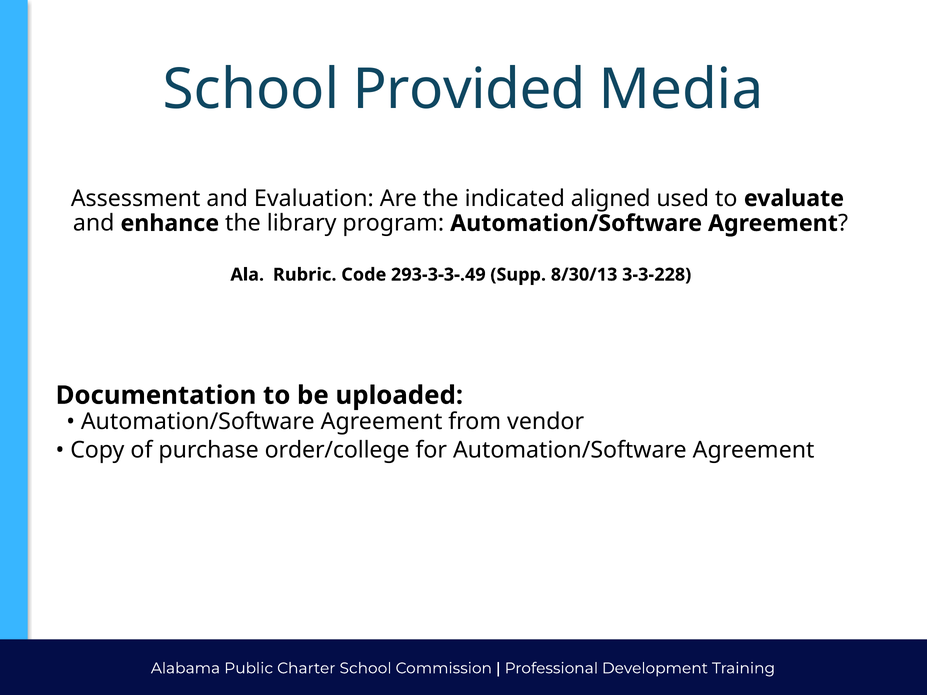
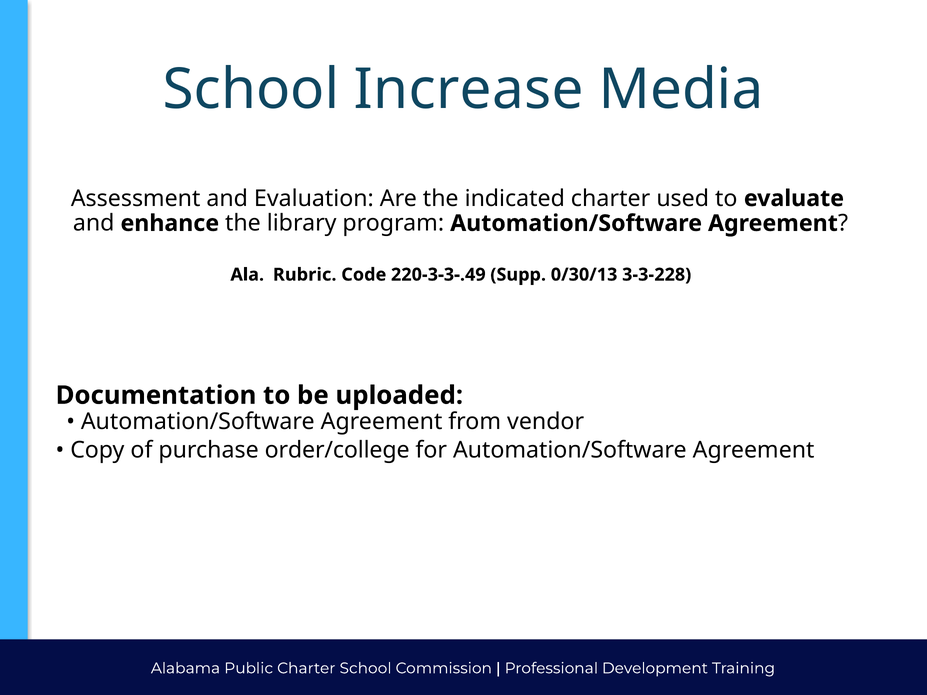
Provided: Provided -> Increase (469, 90)
indicated aligned: aligned -> charter (611, 199)
293-3-3-.49: 293-3-3-.49 -> 220-3-3-.49 (438, 275)
8/30/13: 8/30/13 -> 0/30/13 (584, 275)
